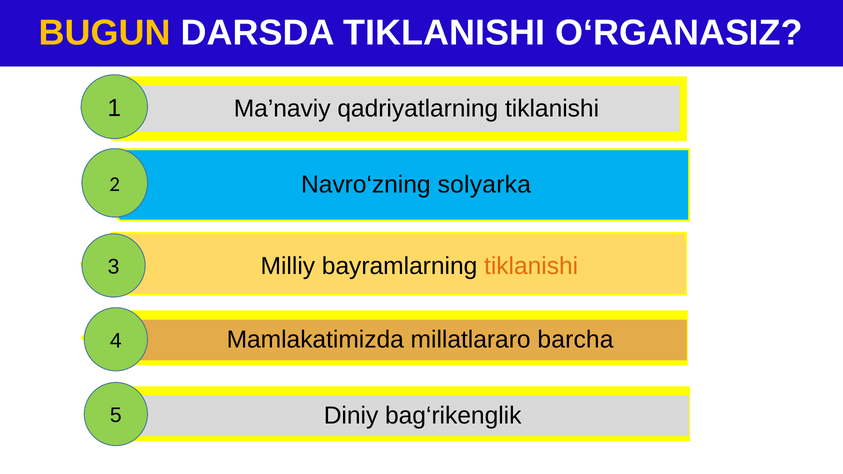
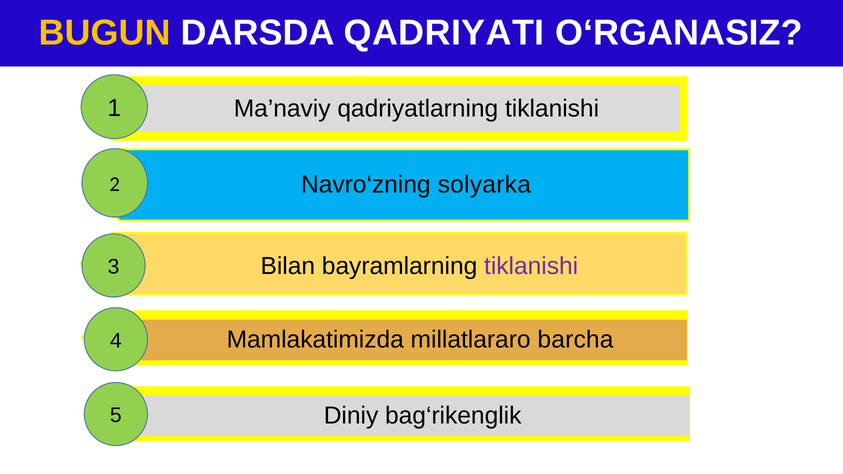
DARSDA TIKLANISHI: TIKLANISHI -> QADRIYATI (444, 33)
Milliy: Milliy -> Bilan (288, 266)
tiklanishi colour: orange -> purple (531, 266)
